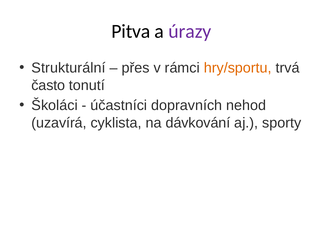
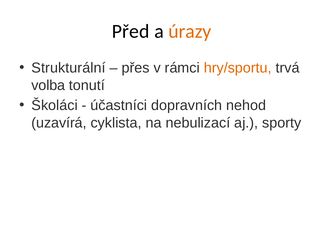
Pitva: Pitva -> Před (131, 31)
úrazy colour: purple -> orange (190, 31)
často: často -> volba (48, 85)
dávkování: dávkování -> nebulizací (198, 122)
